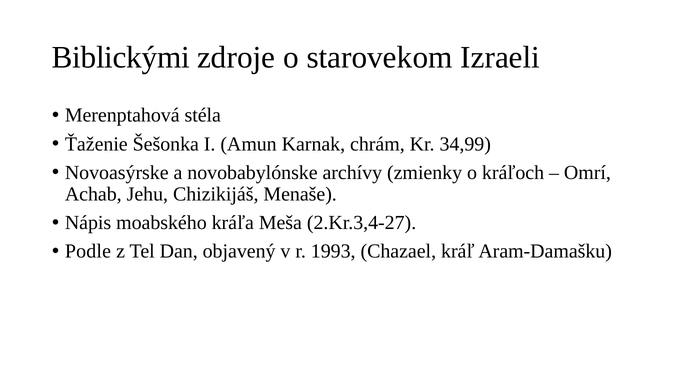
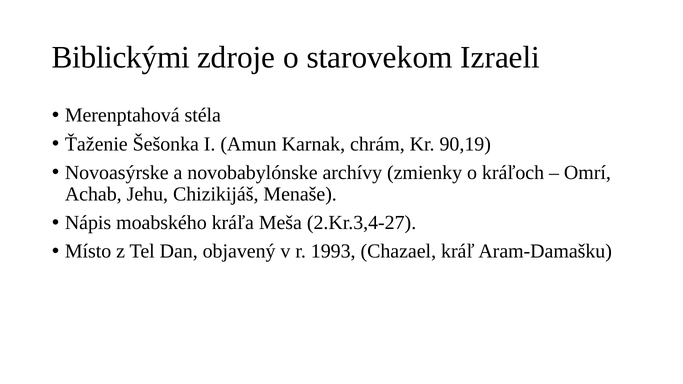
34,99: 34,99 -> 90,19 (465, 144)
Podle: Podle -> Místo (88, 252)
